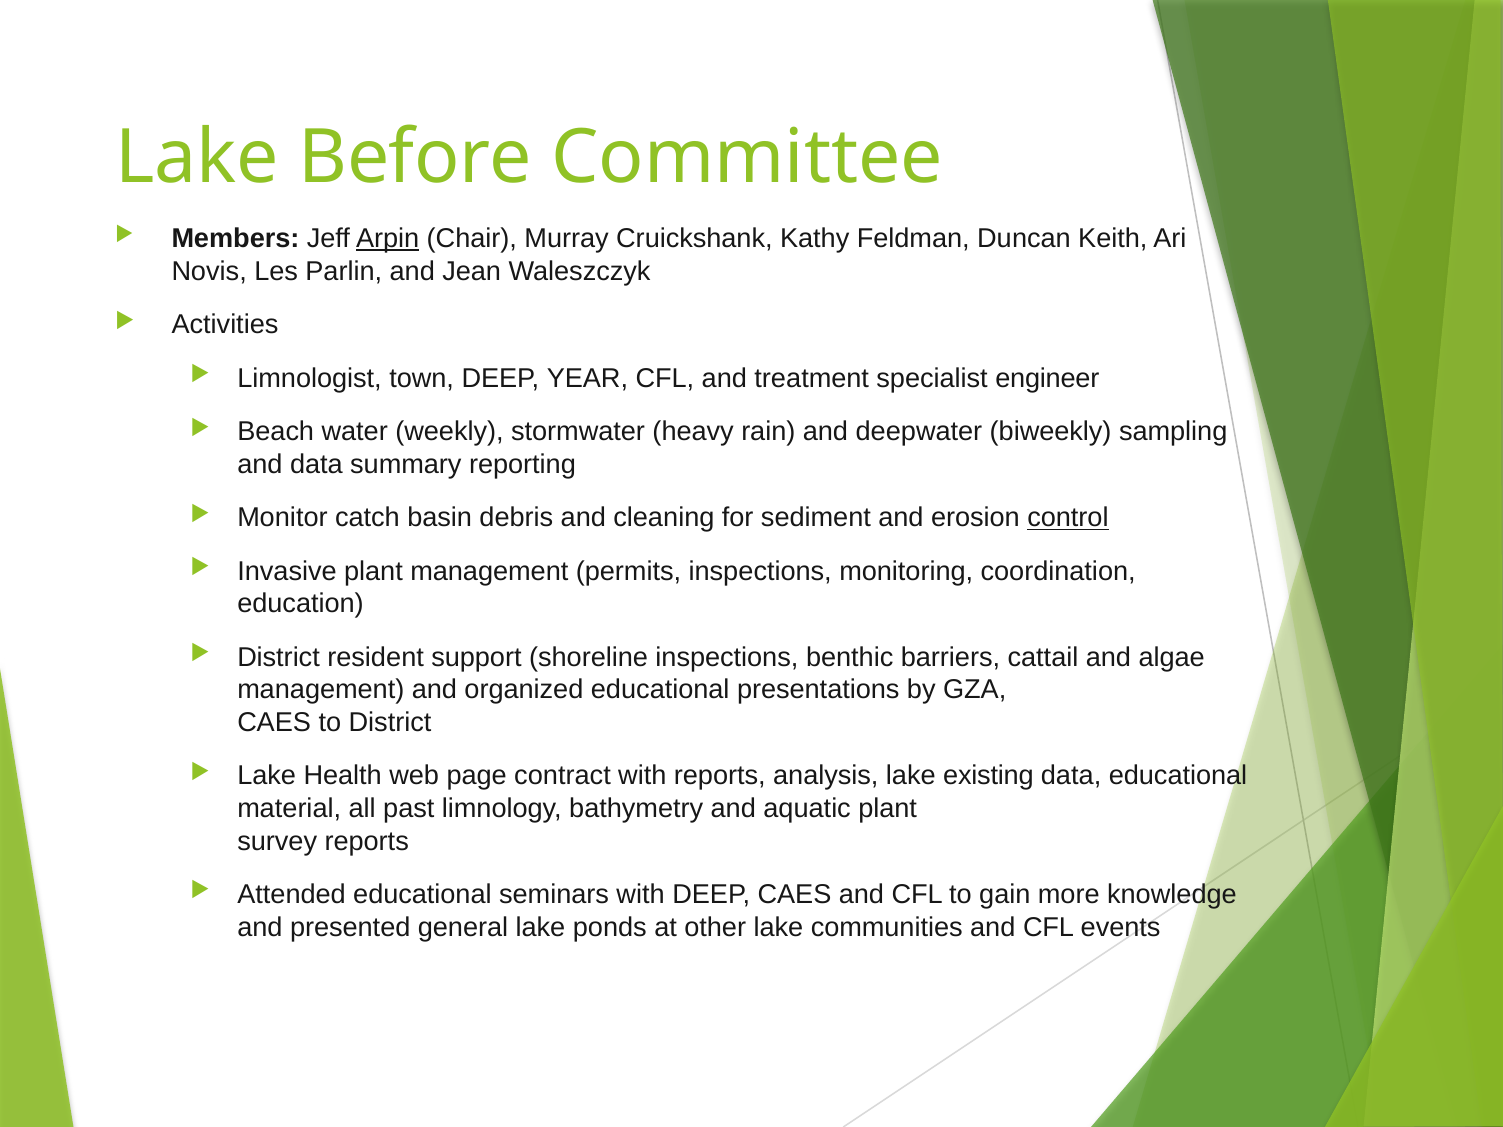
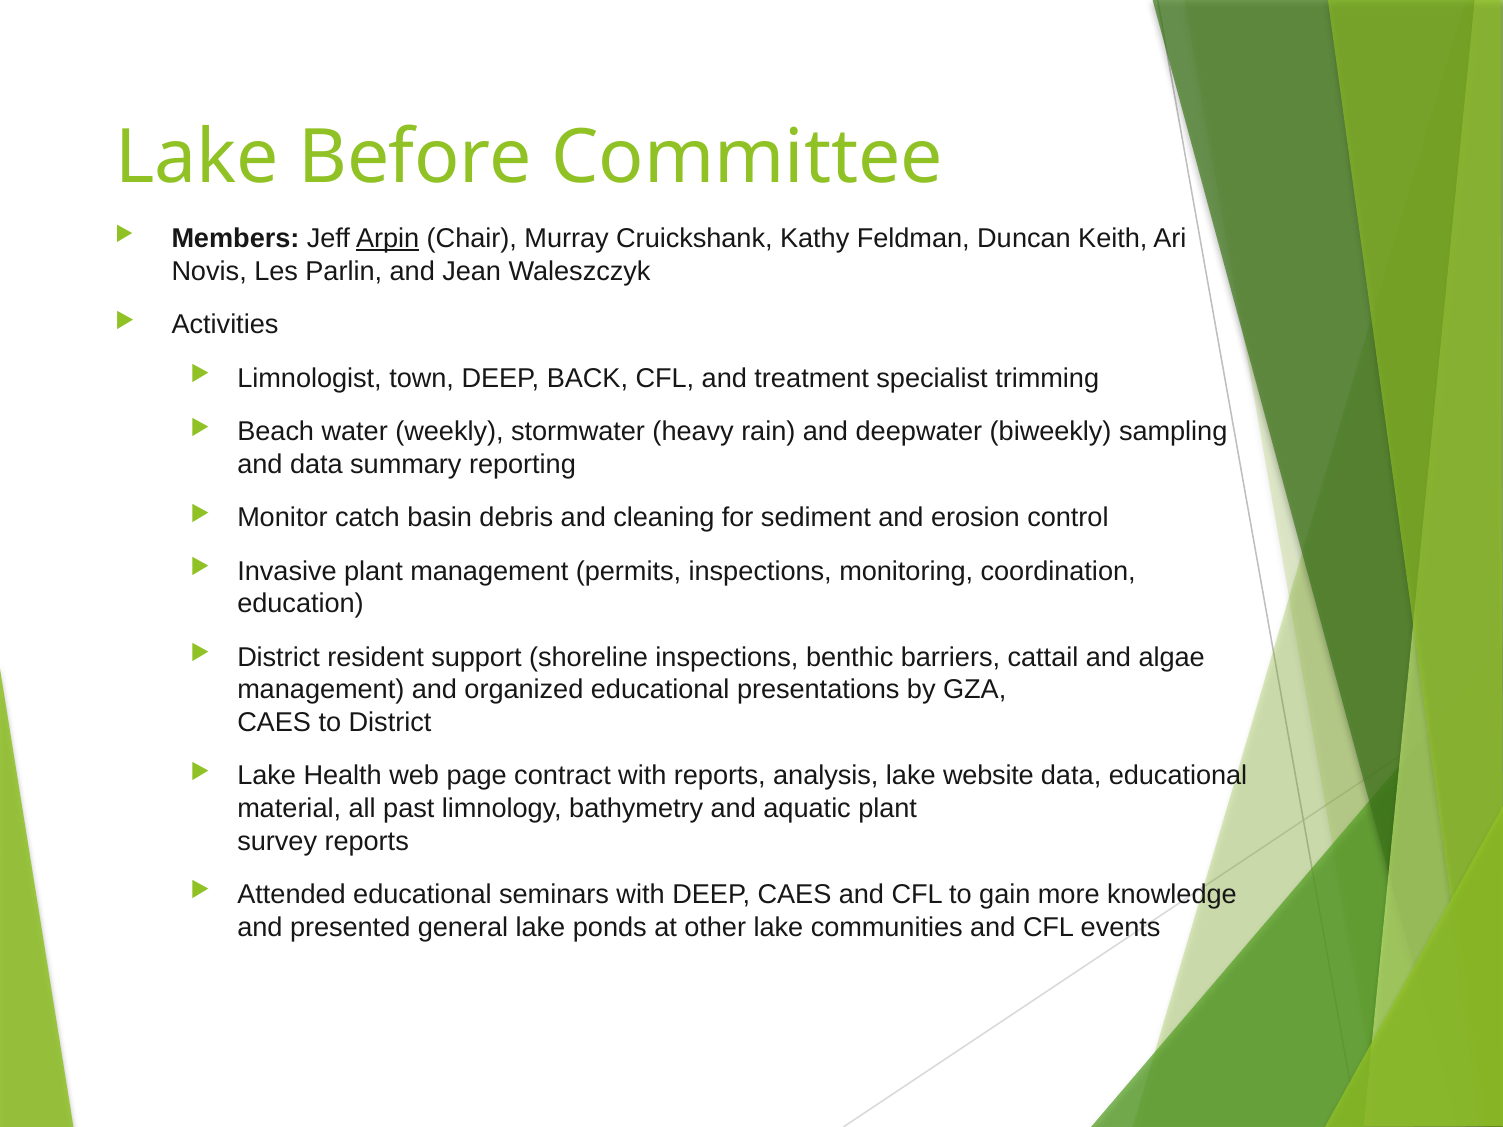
YEAR: YEAR -> BACK (587, 378)
engineer: engineer -> trimming (1047, 378)
control underline: present -> none (1068, 518)
existing: existing -> website (988, 776)
